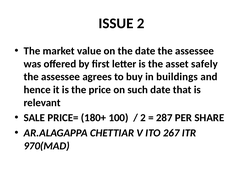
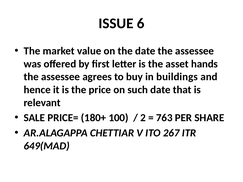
ISSUE 2: 2 -> 6 (141, 24)
safely: safely -> hands (204, 64)
287: 287 -> 763 (164, 118)
970(MAD: 970(MAD -> 649(MAD (47, 146)
